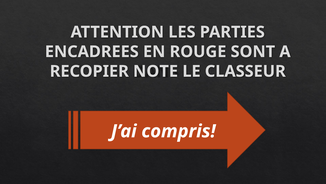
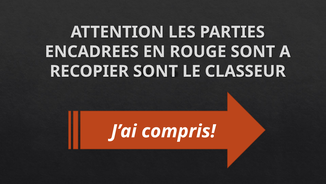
RECOPIER NOTE: NOTE -> SONT (156, 71)
